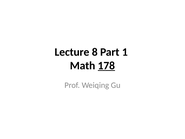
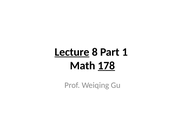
Lecture underline: none -> present (72, 52)
